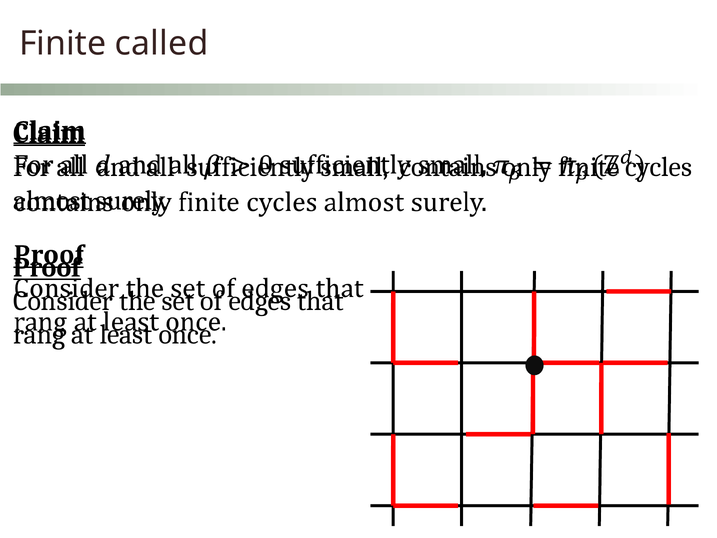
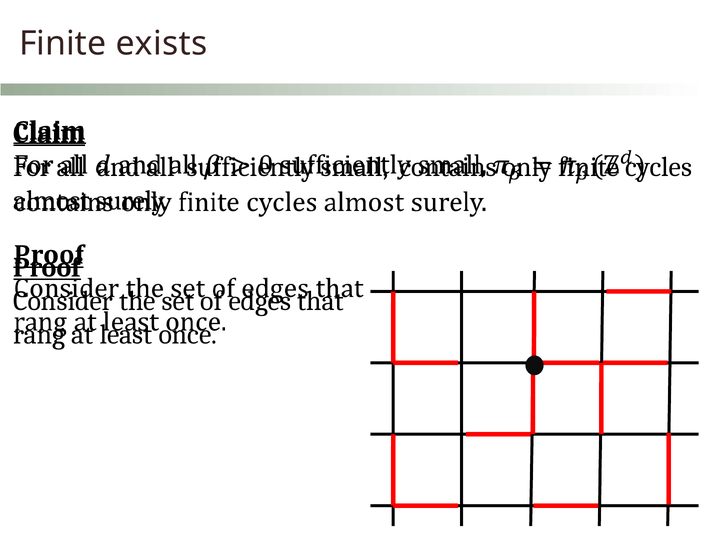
called: called -> exists (162, 44)
